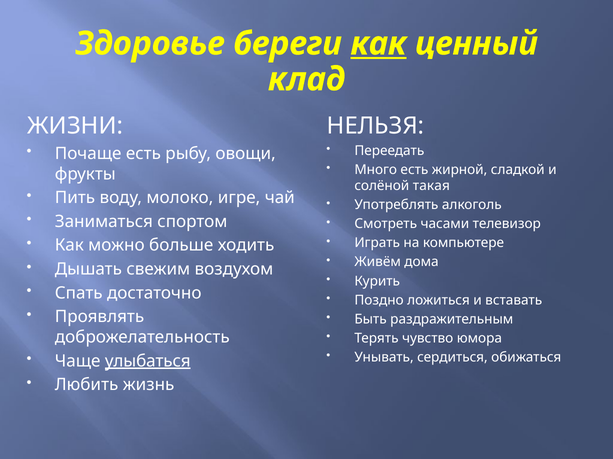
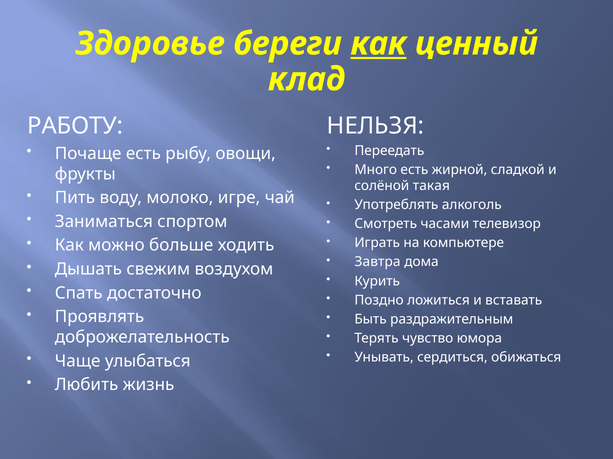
ЖИЗНИ: ЖИЗНИ -> РАБОТУ (75, 126)
Живём: Живём -> Завтра (378, 262)
улыбаться underline: present -> none (148, 362)
